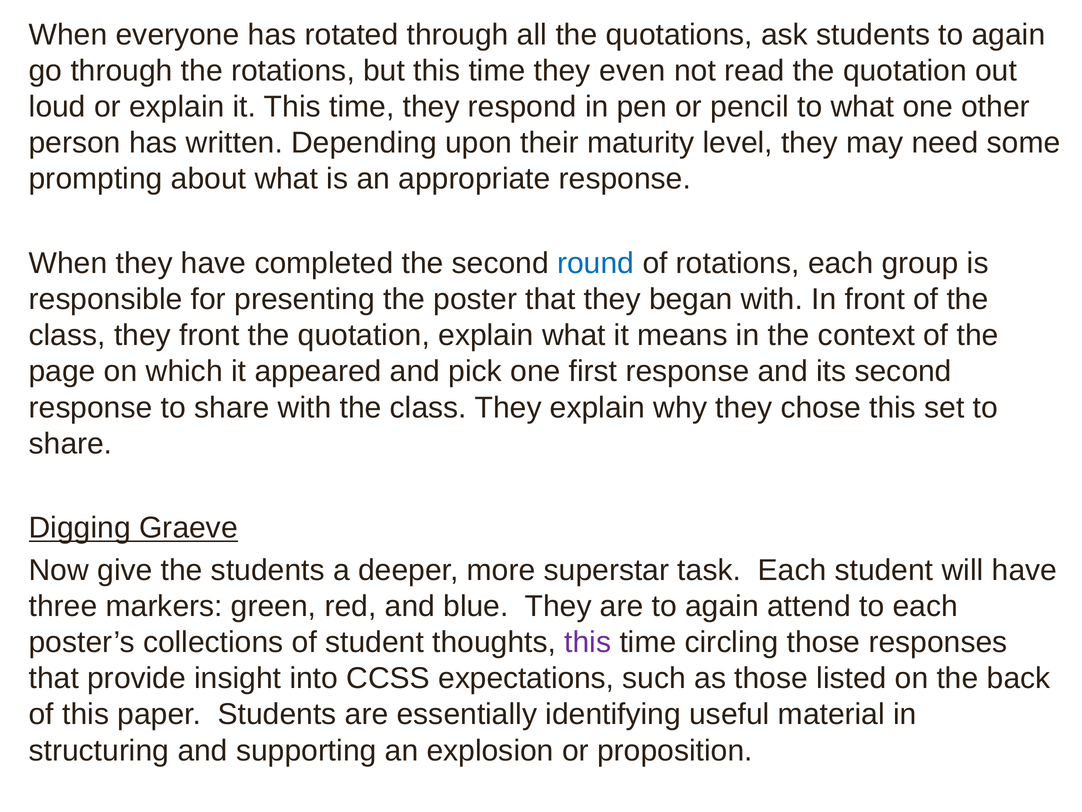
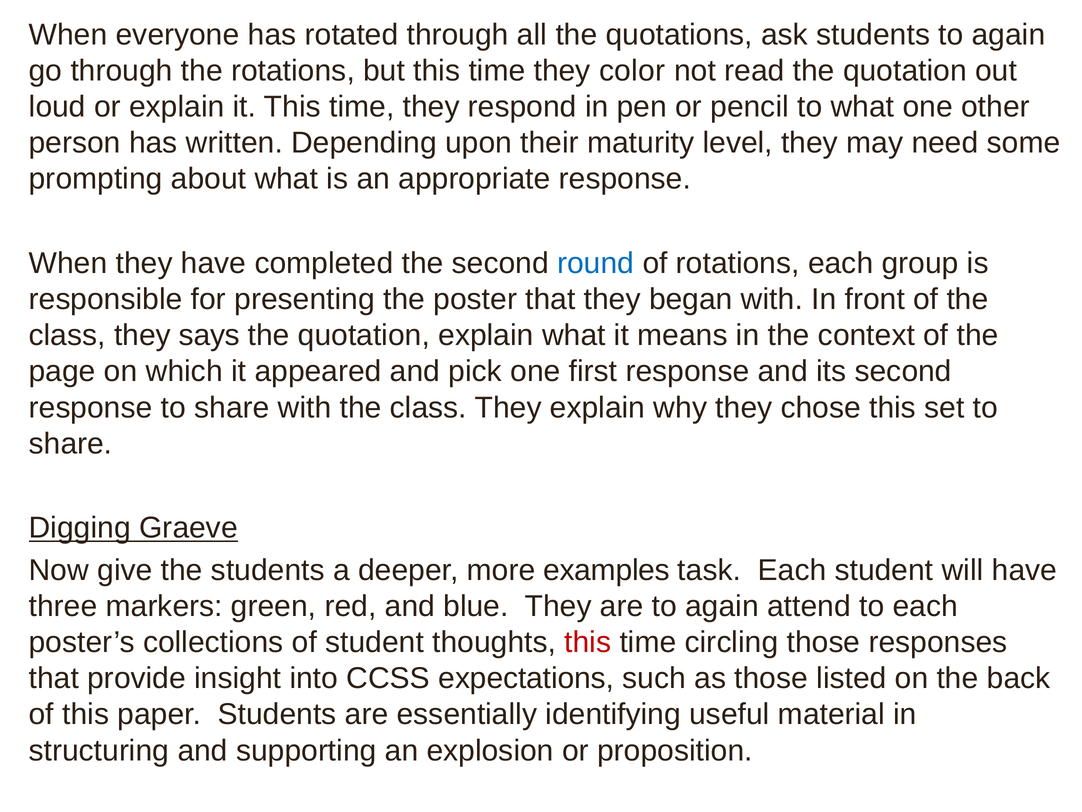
even: even -> color (632, 71)
they front: front -> says (209, 335)
superstar: superstar -> examples (607, 570)
this colour: purple -> red (588, 642)
